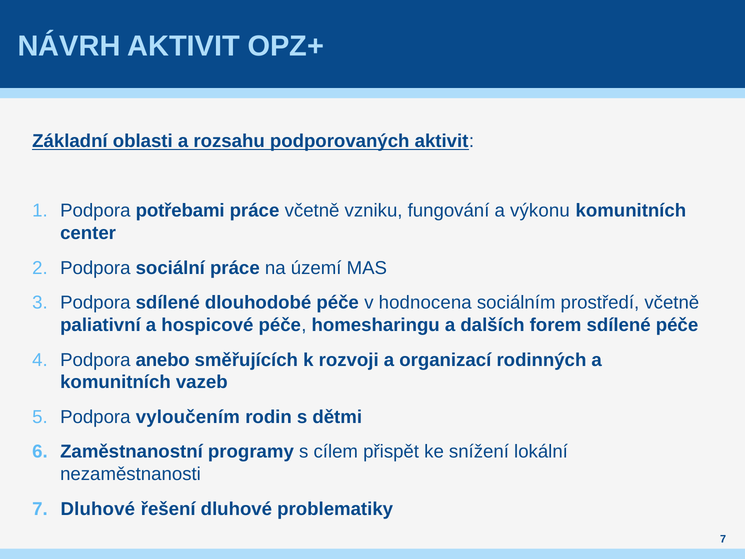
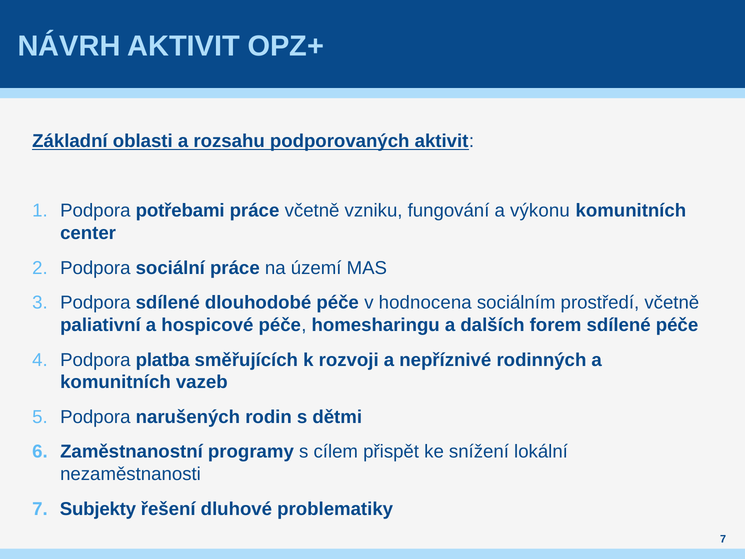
anebo: anebo -> platba (163, 360)
organizací: organizací -> nepříznivé (445, 360)
vyloučením: vyloučením -> narušených (188, 417)
7 Dluhové: Dluhové -> Subjekty (98, 509)
